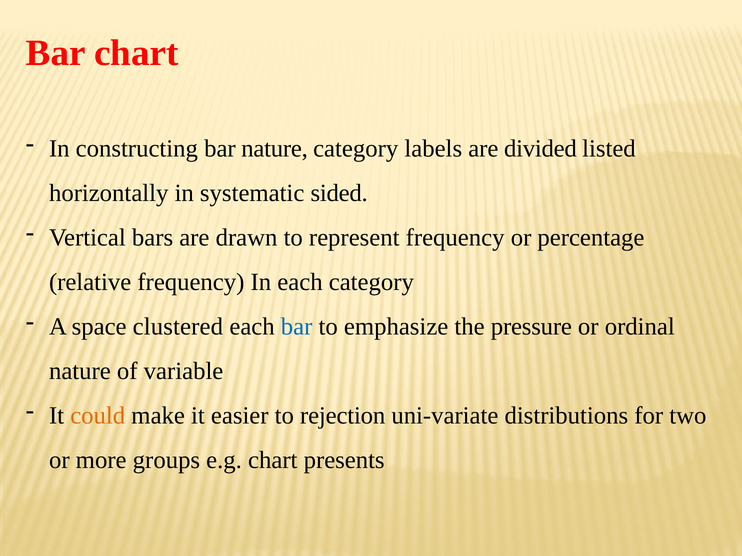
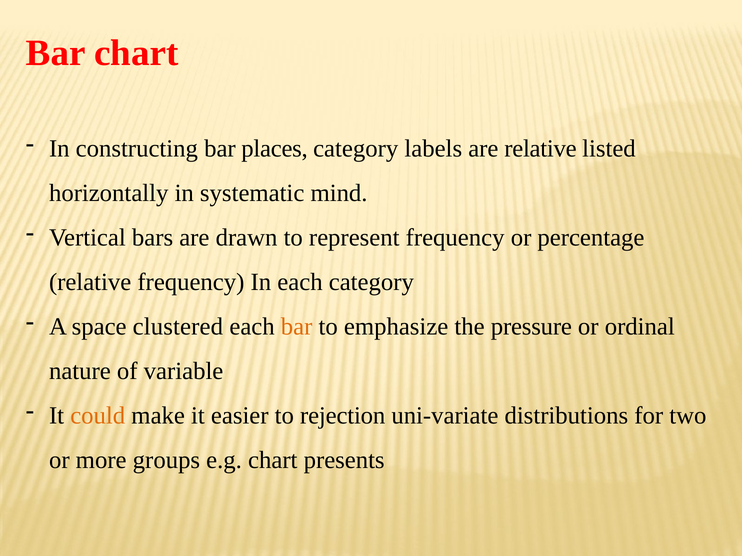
bar nature: nature -> places (275, 149)
are divided: divided -> relative (540, 149)
sided: sided -> mind (339, 193)
bar colour: blue -> orange (297, 327)
